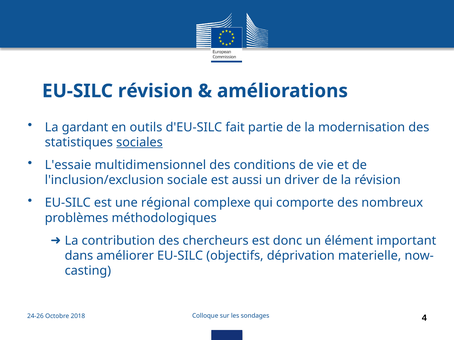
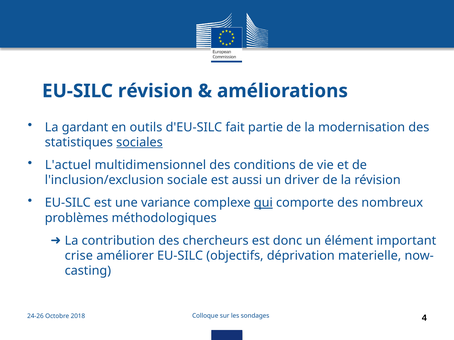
L'essaie: L'essaie -> L'actuel (68, 165)
régional: régional -> variance (166, 203)
qui underline: none -> present (263, 203)
dans: dans -> crise (79, 256)
